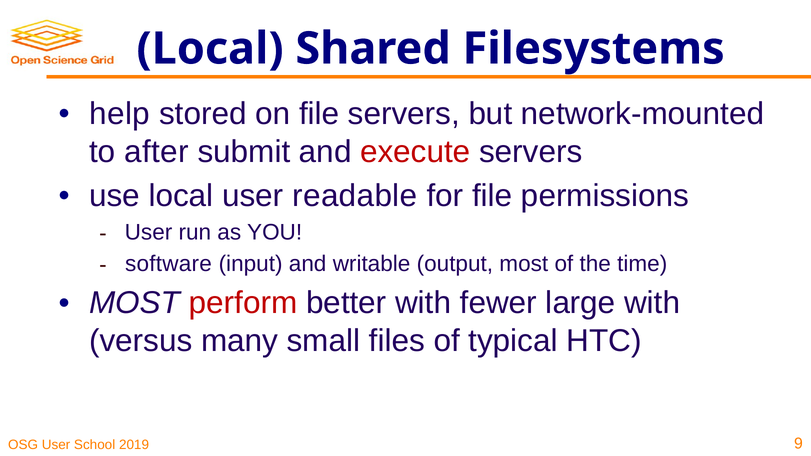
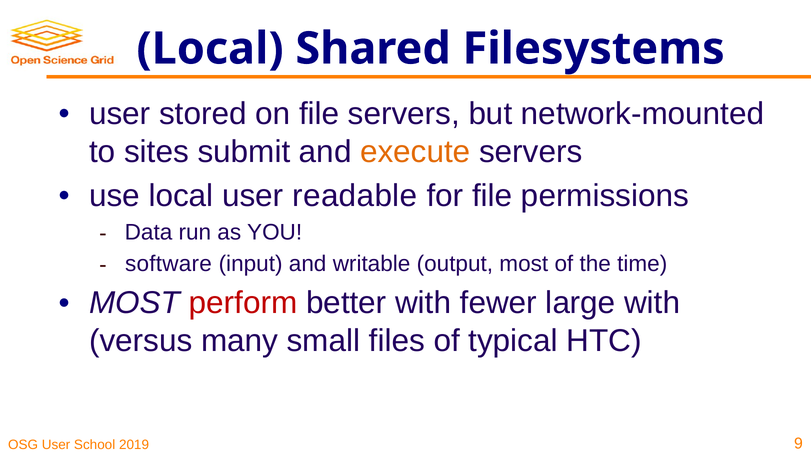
help: help -> user (120, 114)
after: after -> sites (157, 152)
execute colour: red -> orange (415, 152)
User: User -> Data (149, 232)
